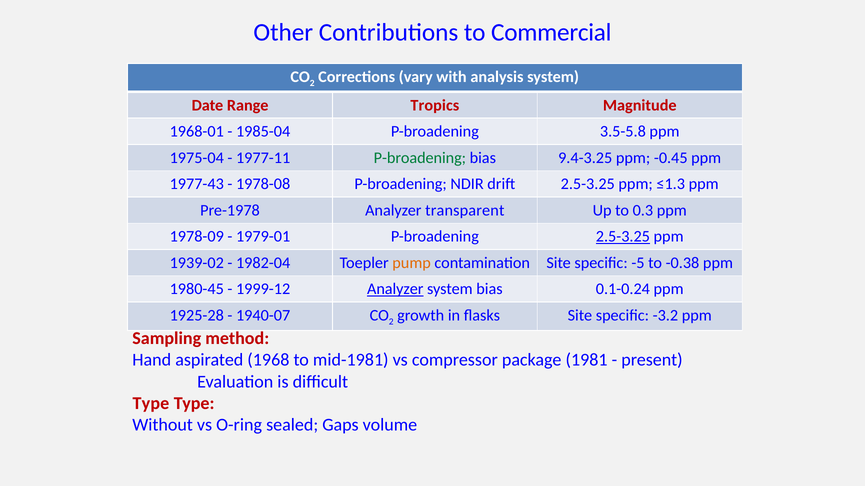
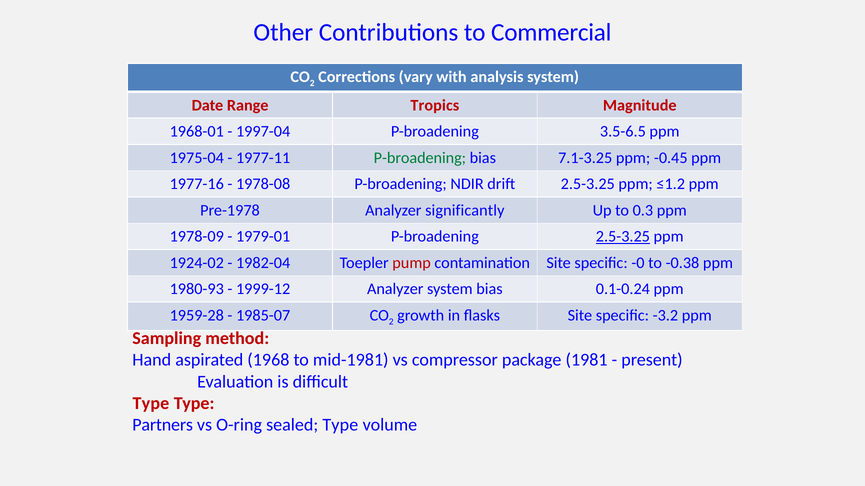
1985-04: 1985-04 -> 1997-04 (263, 132)
3.5-5.8: 3.5-5.8 -> 3.5-6.5 (623, 132)
9.4-3.25: 9.4-3.25 -> 7.1-3.25 (585, 158)
1977-43: 1977-43 -> 1977-16 (197, 184)
≤1.3: ≤1.3 -> ≤1.2 (671, 184)
transparent: transparent -> significantly (465, 211)
1939-02: 1939-02 -> 1924-02 (197, 263)
pump colour: orange -> red (412, 263)
-5: -5 -> -0 (638, 263)
1980-45: 1980-45 -> 1980-93 (197, 289)
Analyzer underline: present -> none (395, 289)
1925-28: 1925-28 -> 1959-28 (197, 316)
1940-07: 1940-07 -> 1985-07 (263, 316)
Without: Without -> Partners (163, 425)
sealed Gaps: Gaps -> Type (340, 425)
